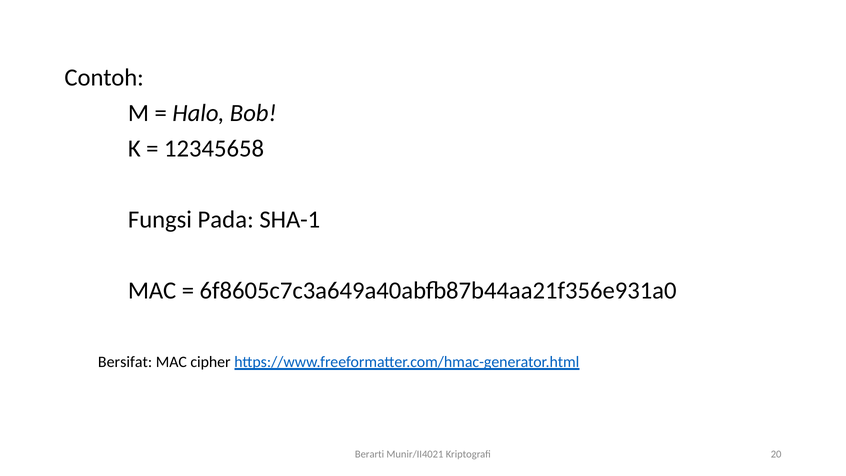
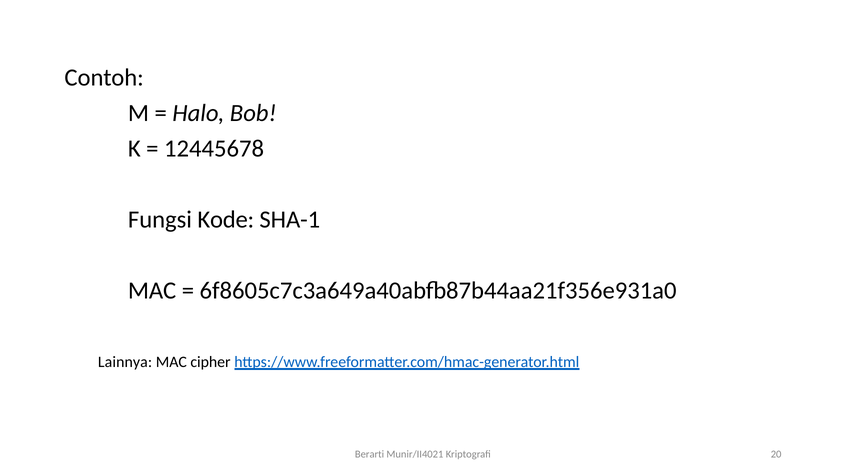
12345658: 12345658 -> 12445678 (214, 149)
Pada: Pada -> Kode (226, 220)
Bersifat: Bersifat -> Lainnya (125, 362)
